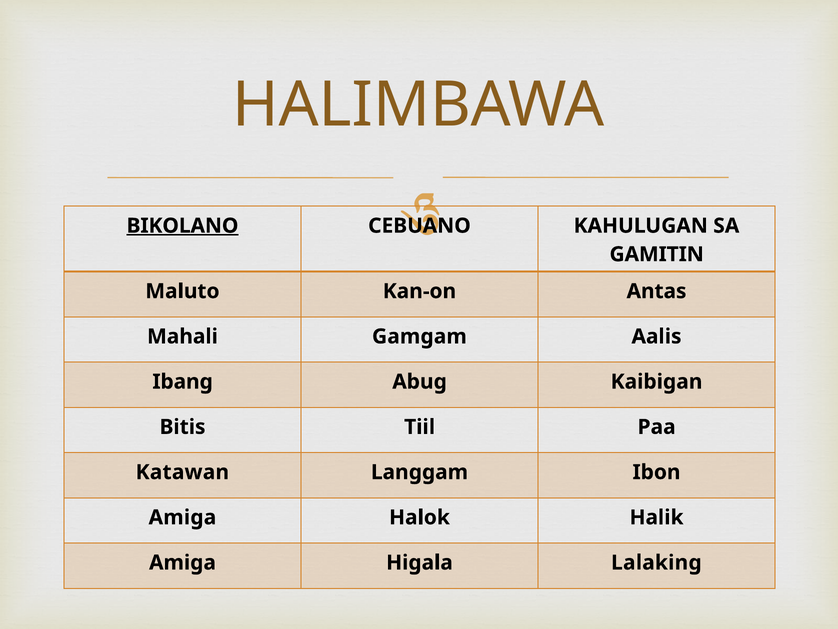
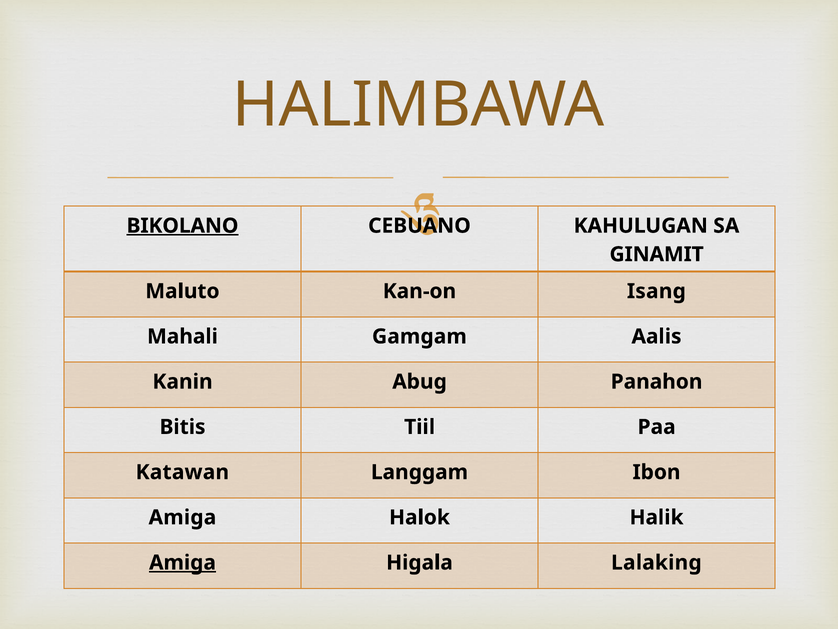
GAMITIN: GAMITIN -> GINAMIT (657, 254)
Antas: Antas -> Isang (656, 291)
Ibang: Ibang -> Kanin (183, 381)
Kaibigan: Kaibigan -> Panahon (657, 381)
Amiga underline: none -> present (182, 562)
